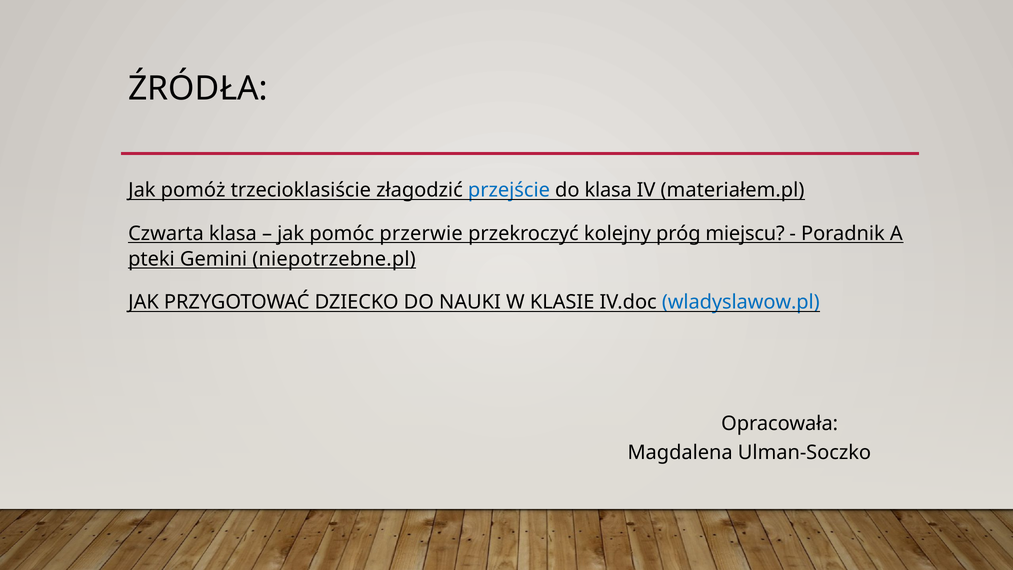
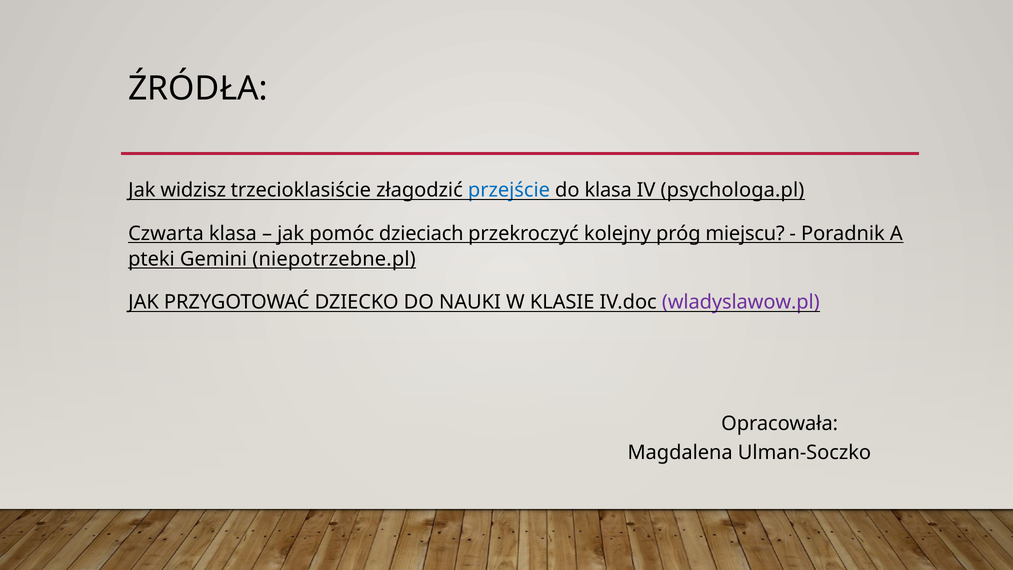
pomóż: pomóż -> widzisz (193, 190)
materiałem.pl: materiałem.pl -> psychologa.pl (732, 190)
przerwie: przerwie -> dzieciach (421, 233)
wladyslawow.pl colour: blue -> purple (741, 302)
